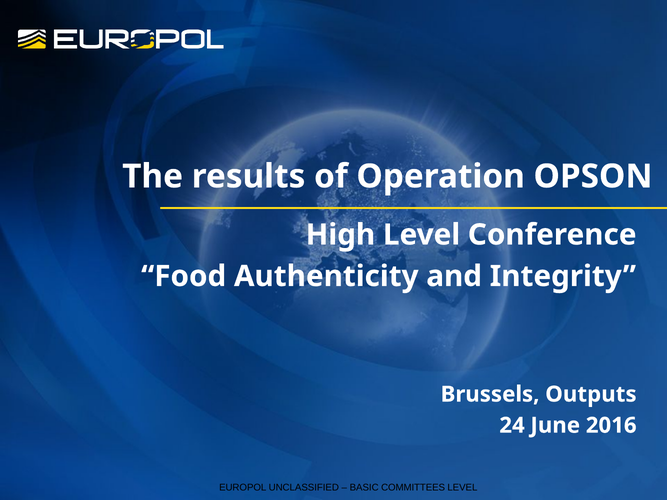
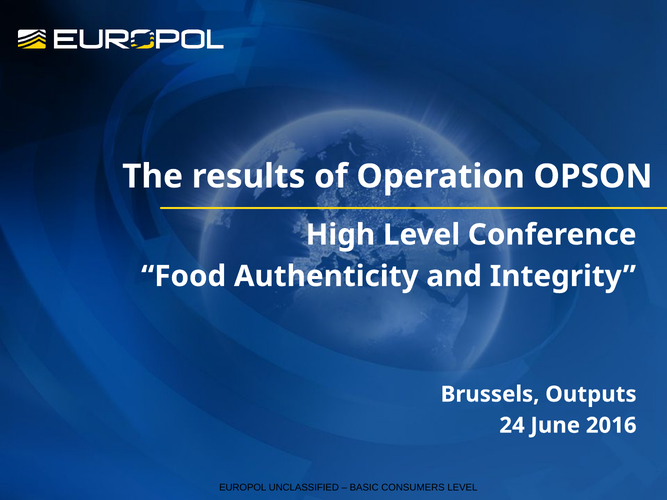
COMMITTEES: COMMITTEES -> CONSUMERS (413, 488)
